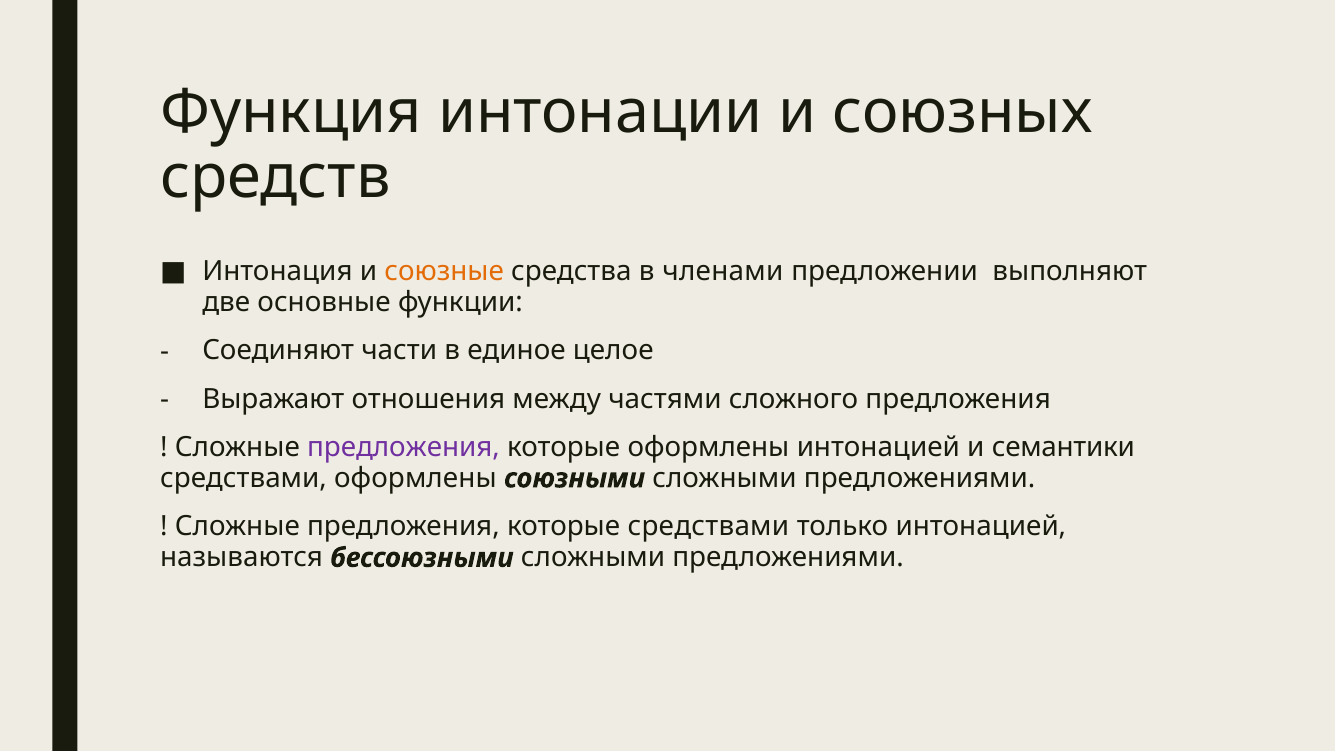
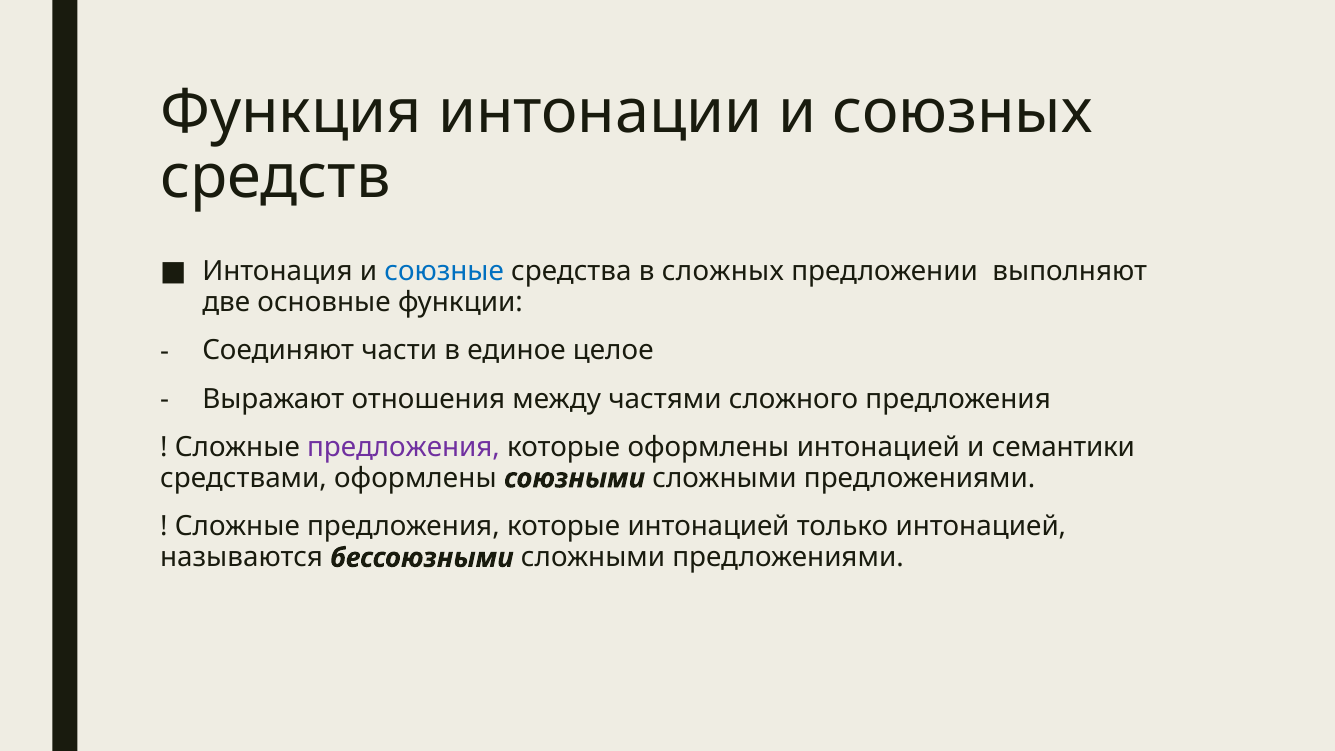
союзные colour: orange -> blue (444, 271)
членами: членами -> сложных (723, 271)
которые средствами: средствами -> интонацией (709, 526)
